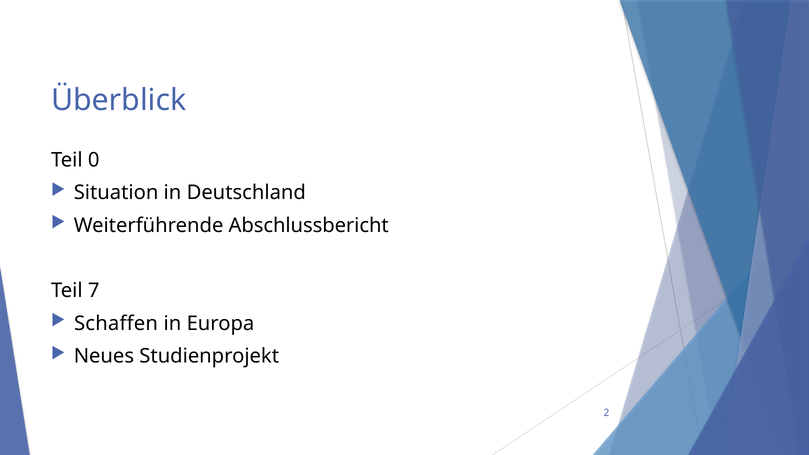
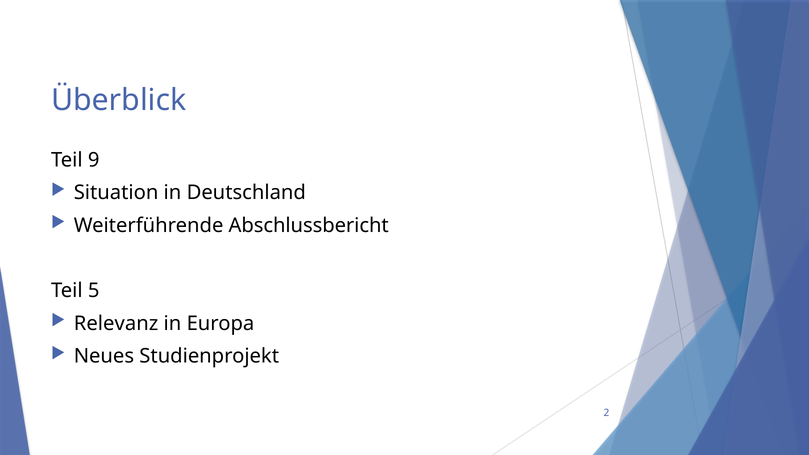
0: 0 -> 9 (94, 160)
7: 7 -> 5 (94, 291)
Schaffen: Schaffen -> Relevanz (116, 323)
